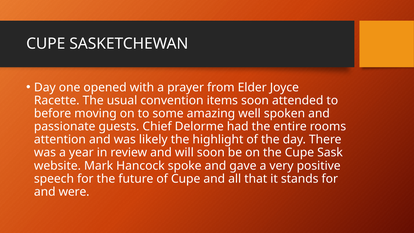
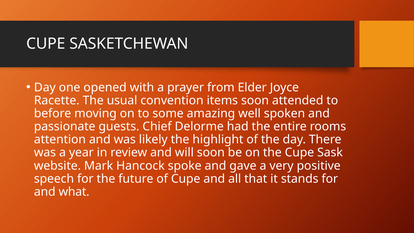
were: were -> what (74, 192)
